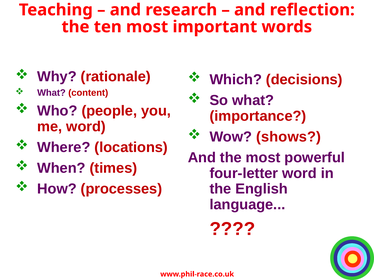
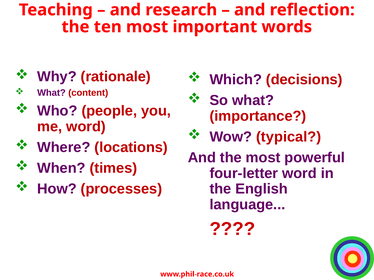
shows: shows -> typical (289, 137)
